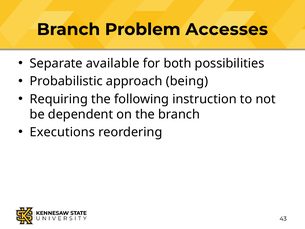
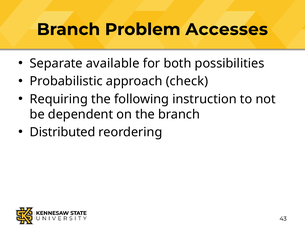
being: being -> check (187, 81)
Executions: Executions -> Distributed (62, 132)
